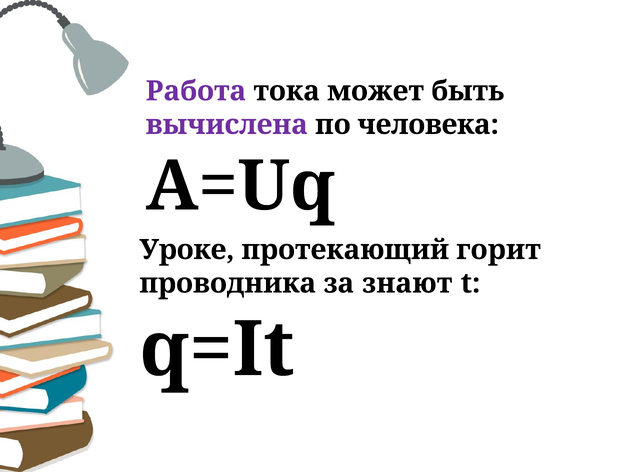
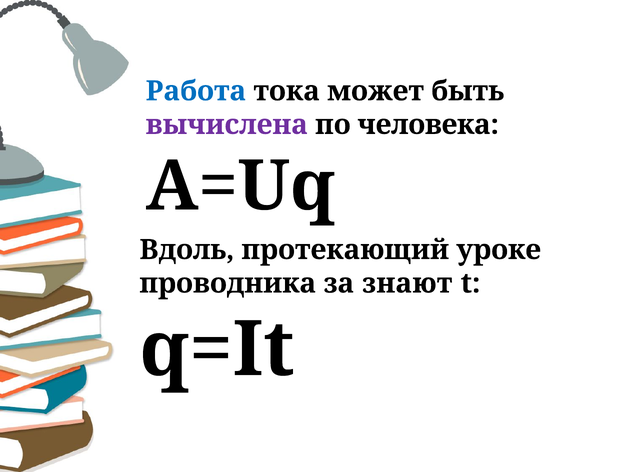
Работа colour: purple -> blue (196, 91)
Уроке: Уроке -> Вдоль (187, 250)
горит: горит -> уроке (499, 250)
